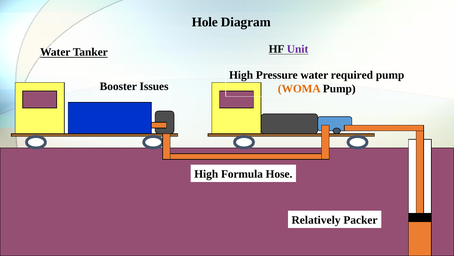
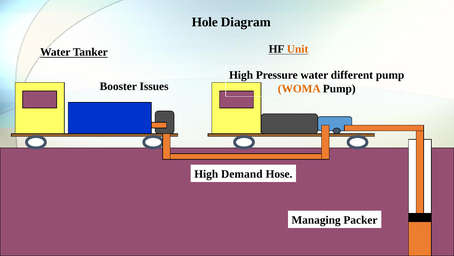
Unit colour: purple -> orange (298, 49)
required: required -> different (352, 75)
Formula: Formula -> Demand (242, 174)
Relatively: Relatively -> Managing (316, 220)
